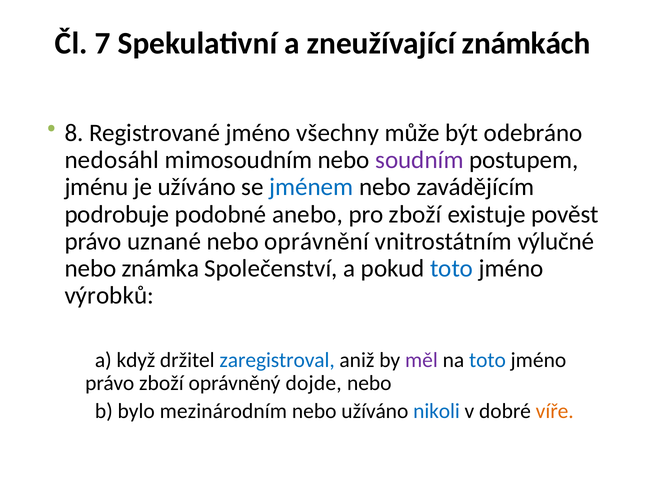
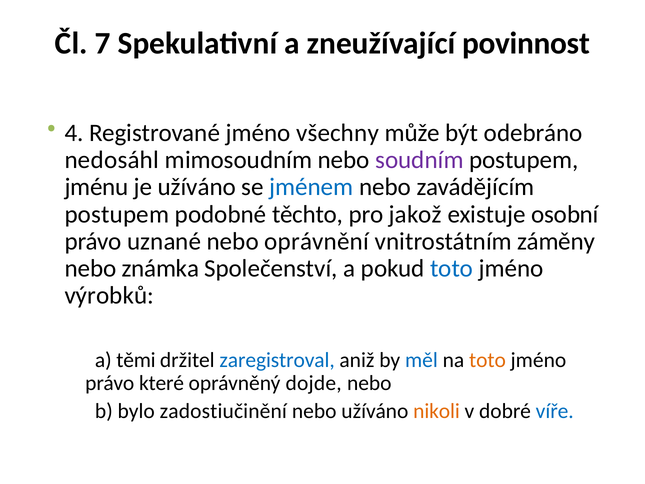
známkách: známkách -> povinnost (526, 44)
8: 8 -> 4 (74, 133)
podrobuje: podrobuje -> postupem (117, 214)
anebo: anebo -> těchto (308, 214)
pro zboží: zboží -> jakož (415, 214)
pověst: pověst -> osobní (565, 214)
výlučné: výlučné -> záměny (556, 241)
když: když -> těmi (136, 360)
měl colour: purple -> blue (421, 360)
toto colour: blue -> orange (487, 360)
právo zboží: zboží -> které (162, 383)
mezinárodním: mezinárodním -> zadostiučinění (223, 411)
nikoli colour: blue -> orange (437, 411)
víře colour: orange -> blue (555, 411)
